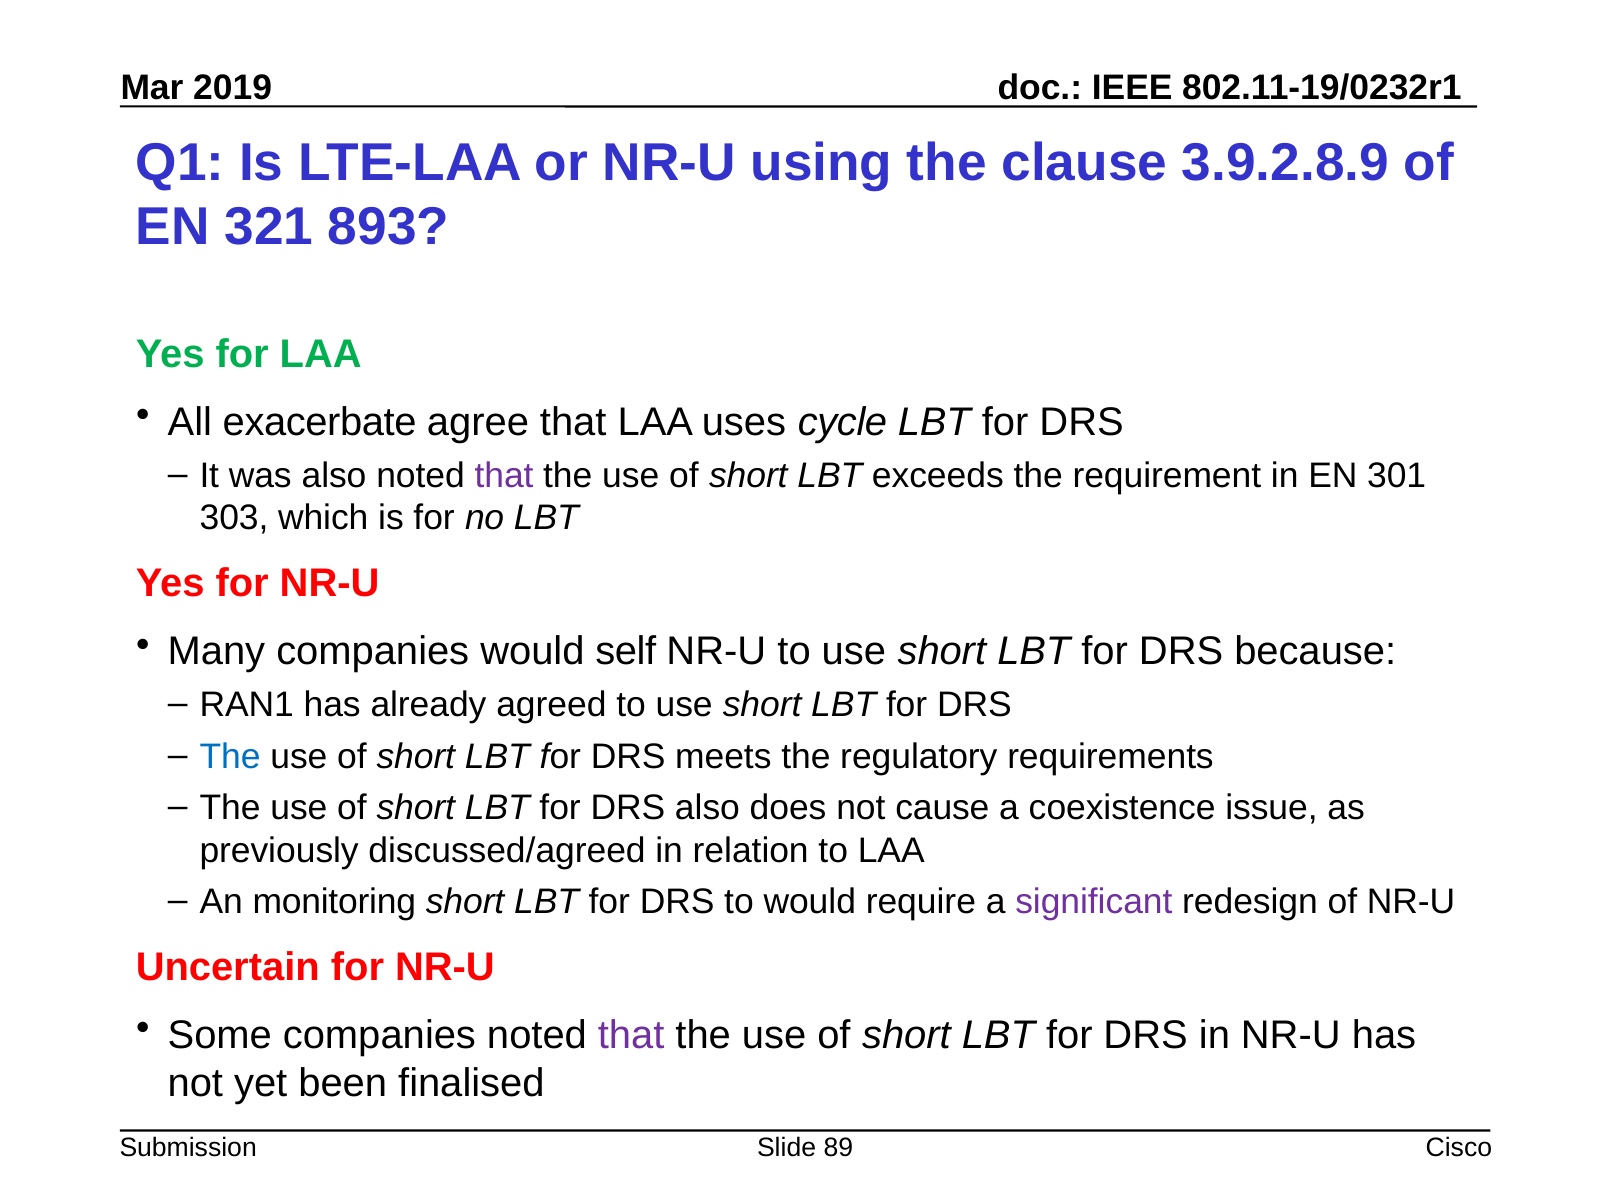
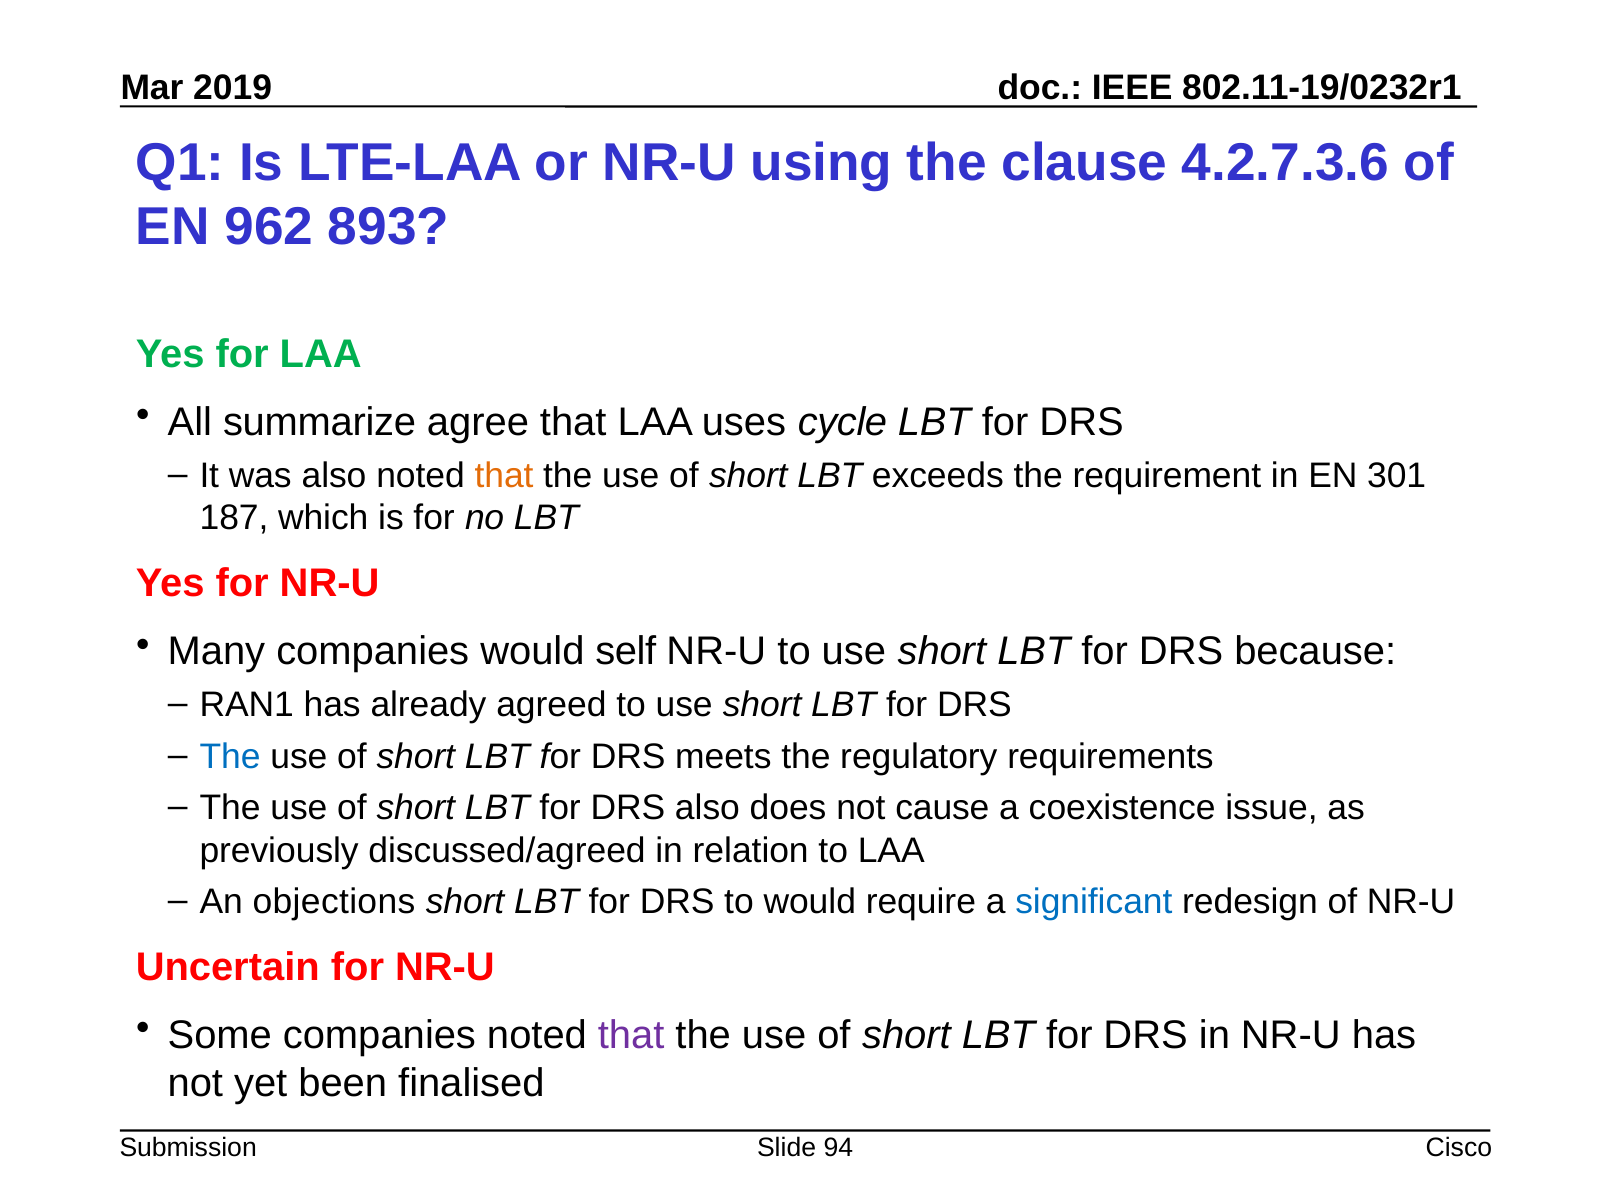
3.9.2.8.9: 3.9.2.8.9 -> 4.2.7.3.6 (1285, 164)
321: 321 -> 962 (269, 227)
exacerbate: exacerbate -> summarize (320, 422)
that colour: purple -> orange (504, 476)
303: 303 -> 187 (234, 518)
monitoring: monitoring -> objections (334, 903)
significant colour: purple -> blue (1094, 903)
89: 89 -> 94 (838, 1149)
